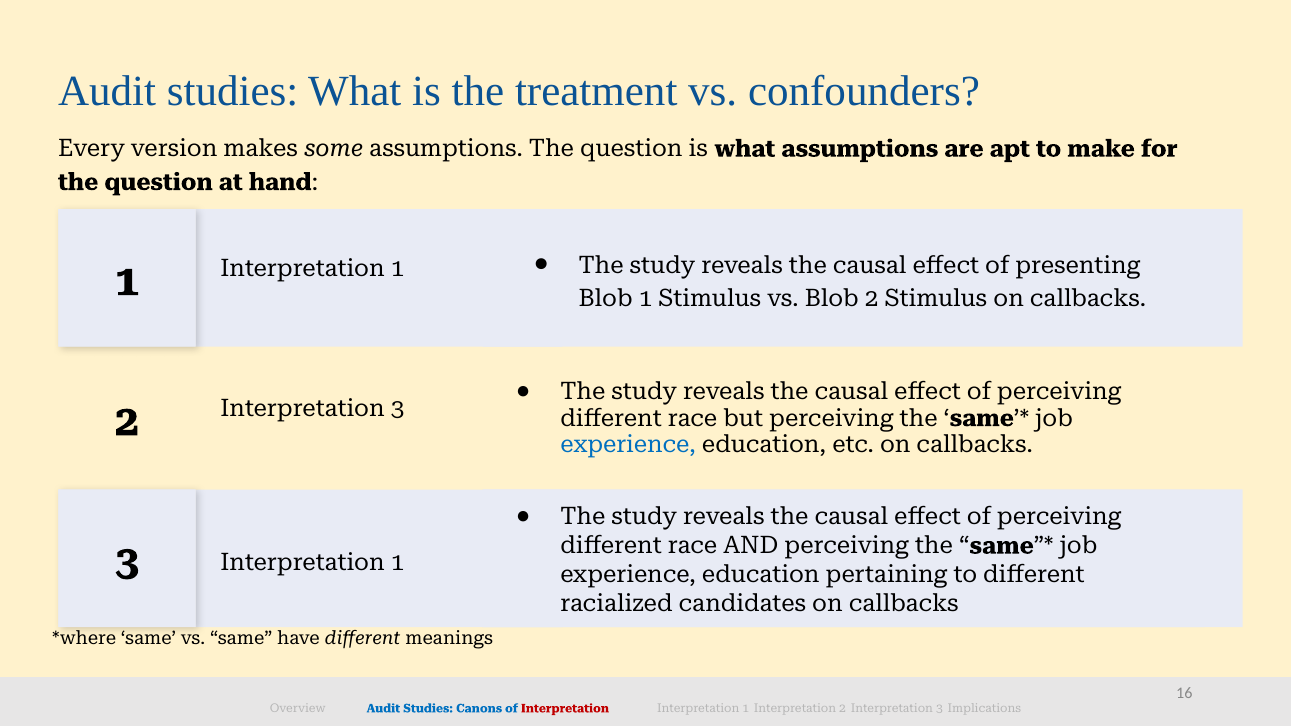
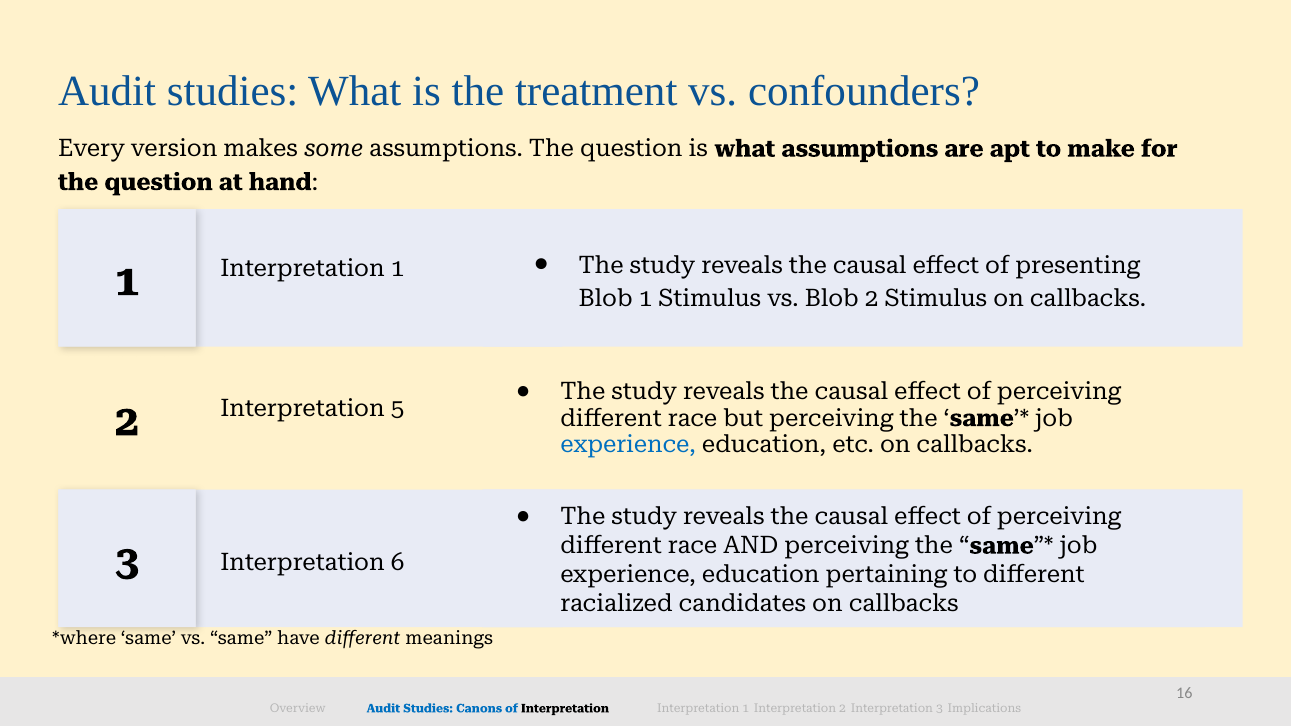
3: 3 -> 5 (398, 408)
1: 1 -> 6 (398, 563)
Interpretation colour: red -> black (565, 709)
